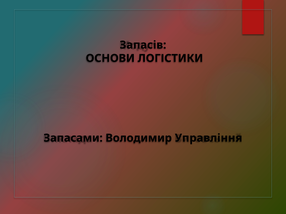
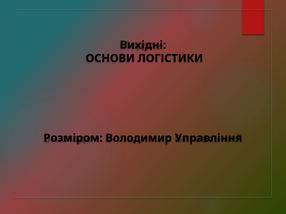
Запасів: Запасів -> Вихідні (143, 45)
Запасами: Запасами -> Розміром (73, 138)
